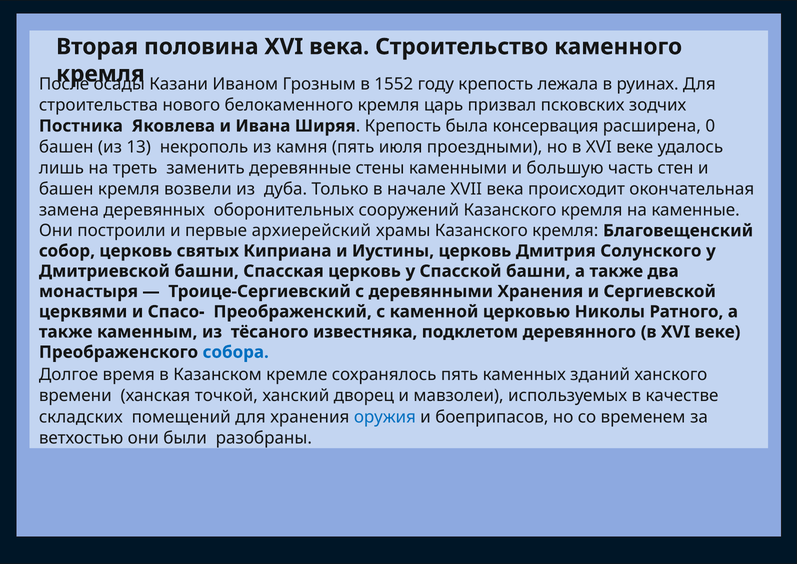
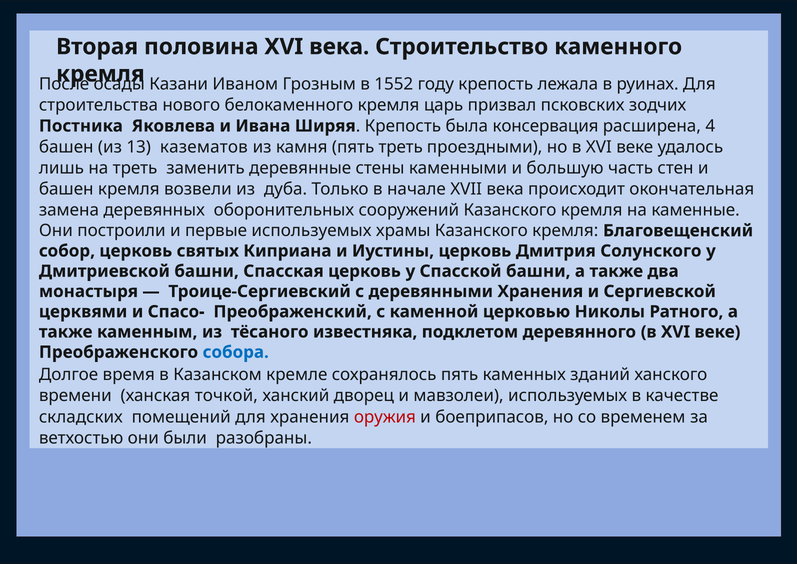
0: 0 -> 4 (710, 126)
некрополь: некрополь -> казематов (204, 147)
пять июля: июля -> треть (401, 147)
первые архиерейский: архиерейский -> используемых (311, 231)
оружия colour: blue -> red (385, 417)
